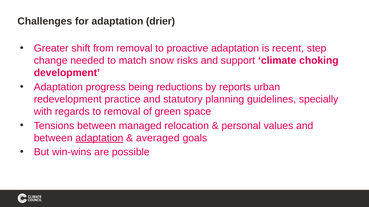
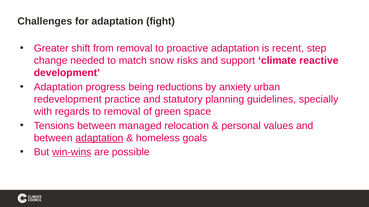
drier: drier -> fight (161, 21)
choking: choking -> reactive (319, 61)
reports: reports -> anxiety (235, 87)
averaged: averaged -> homeless (158, 138)
win-wins underline: none -> present (72, 153)
